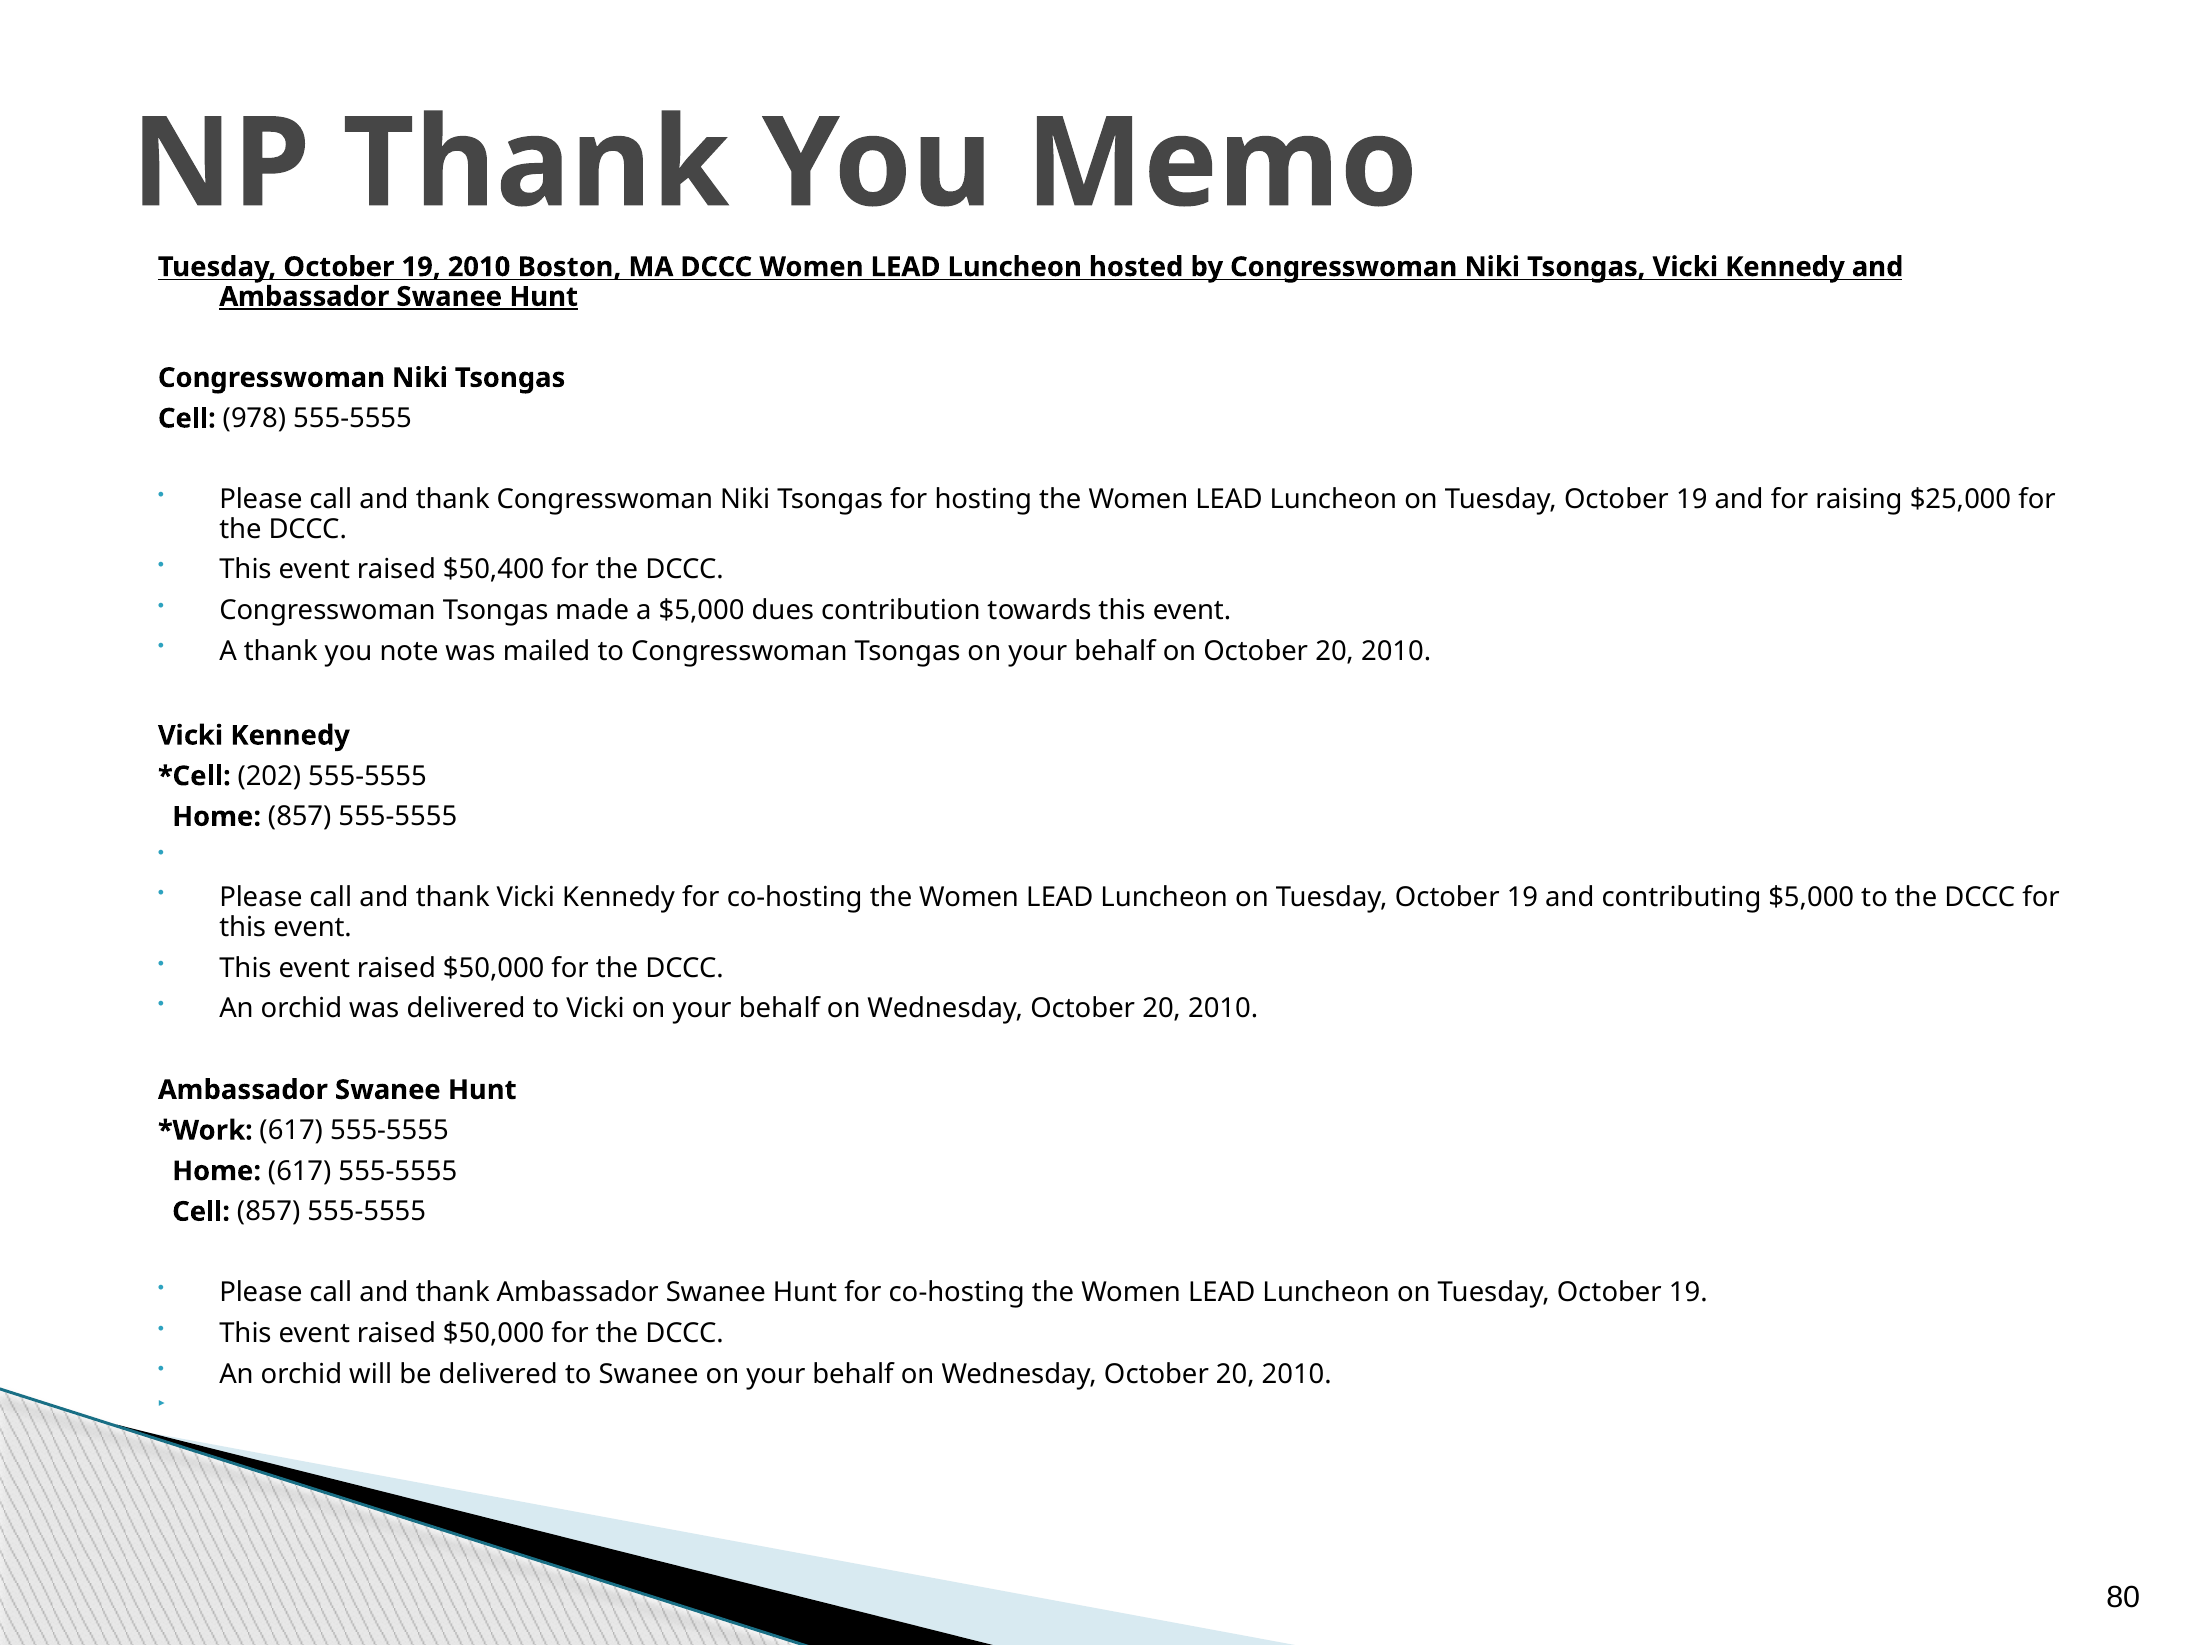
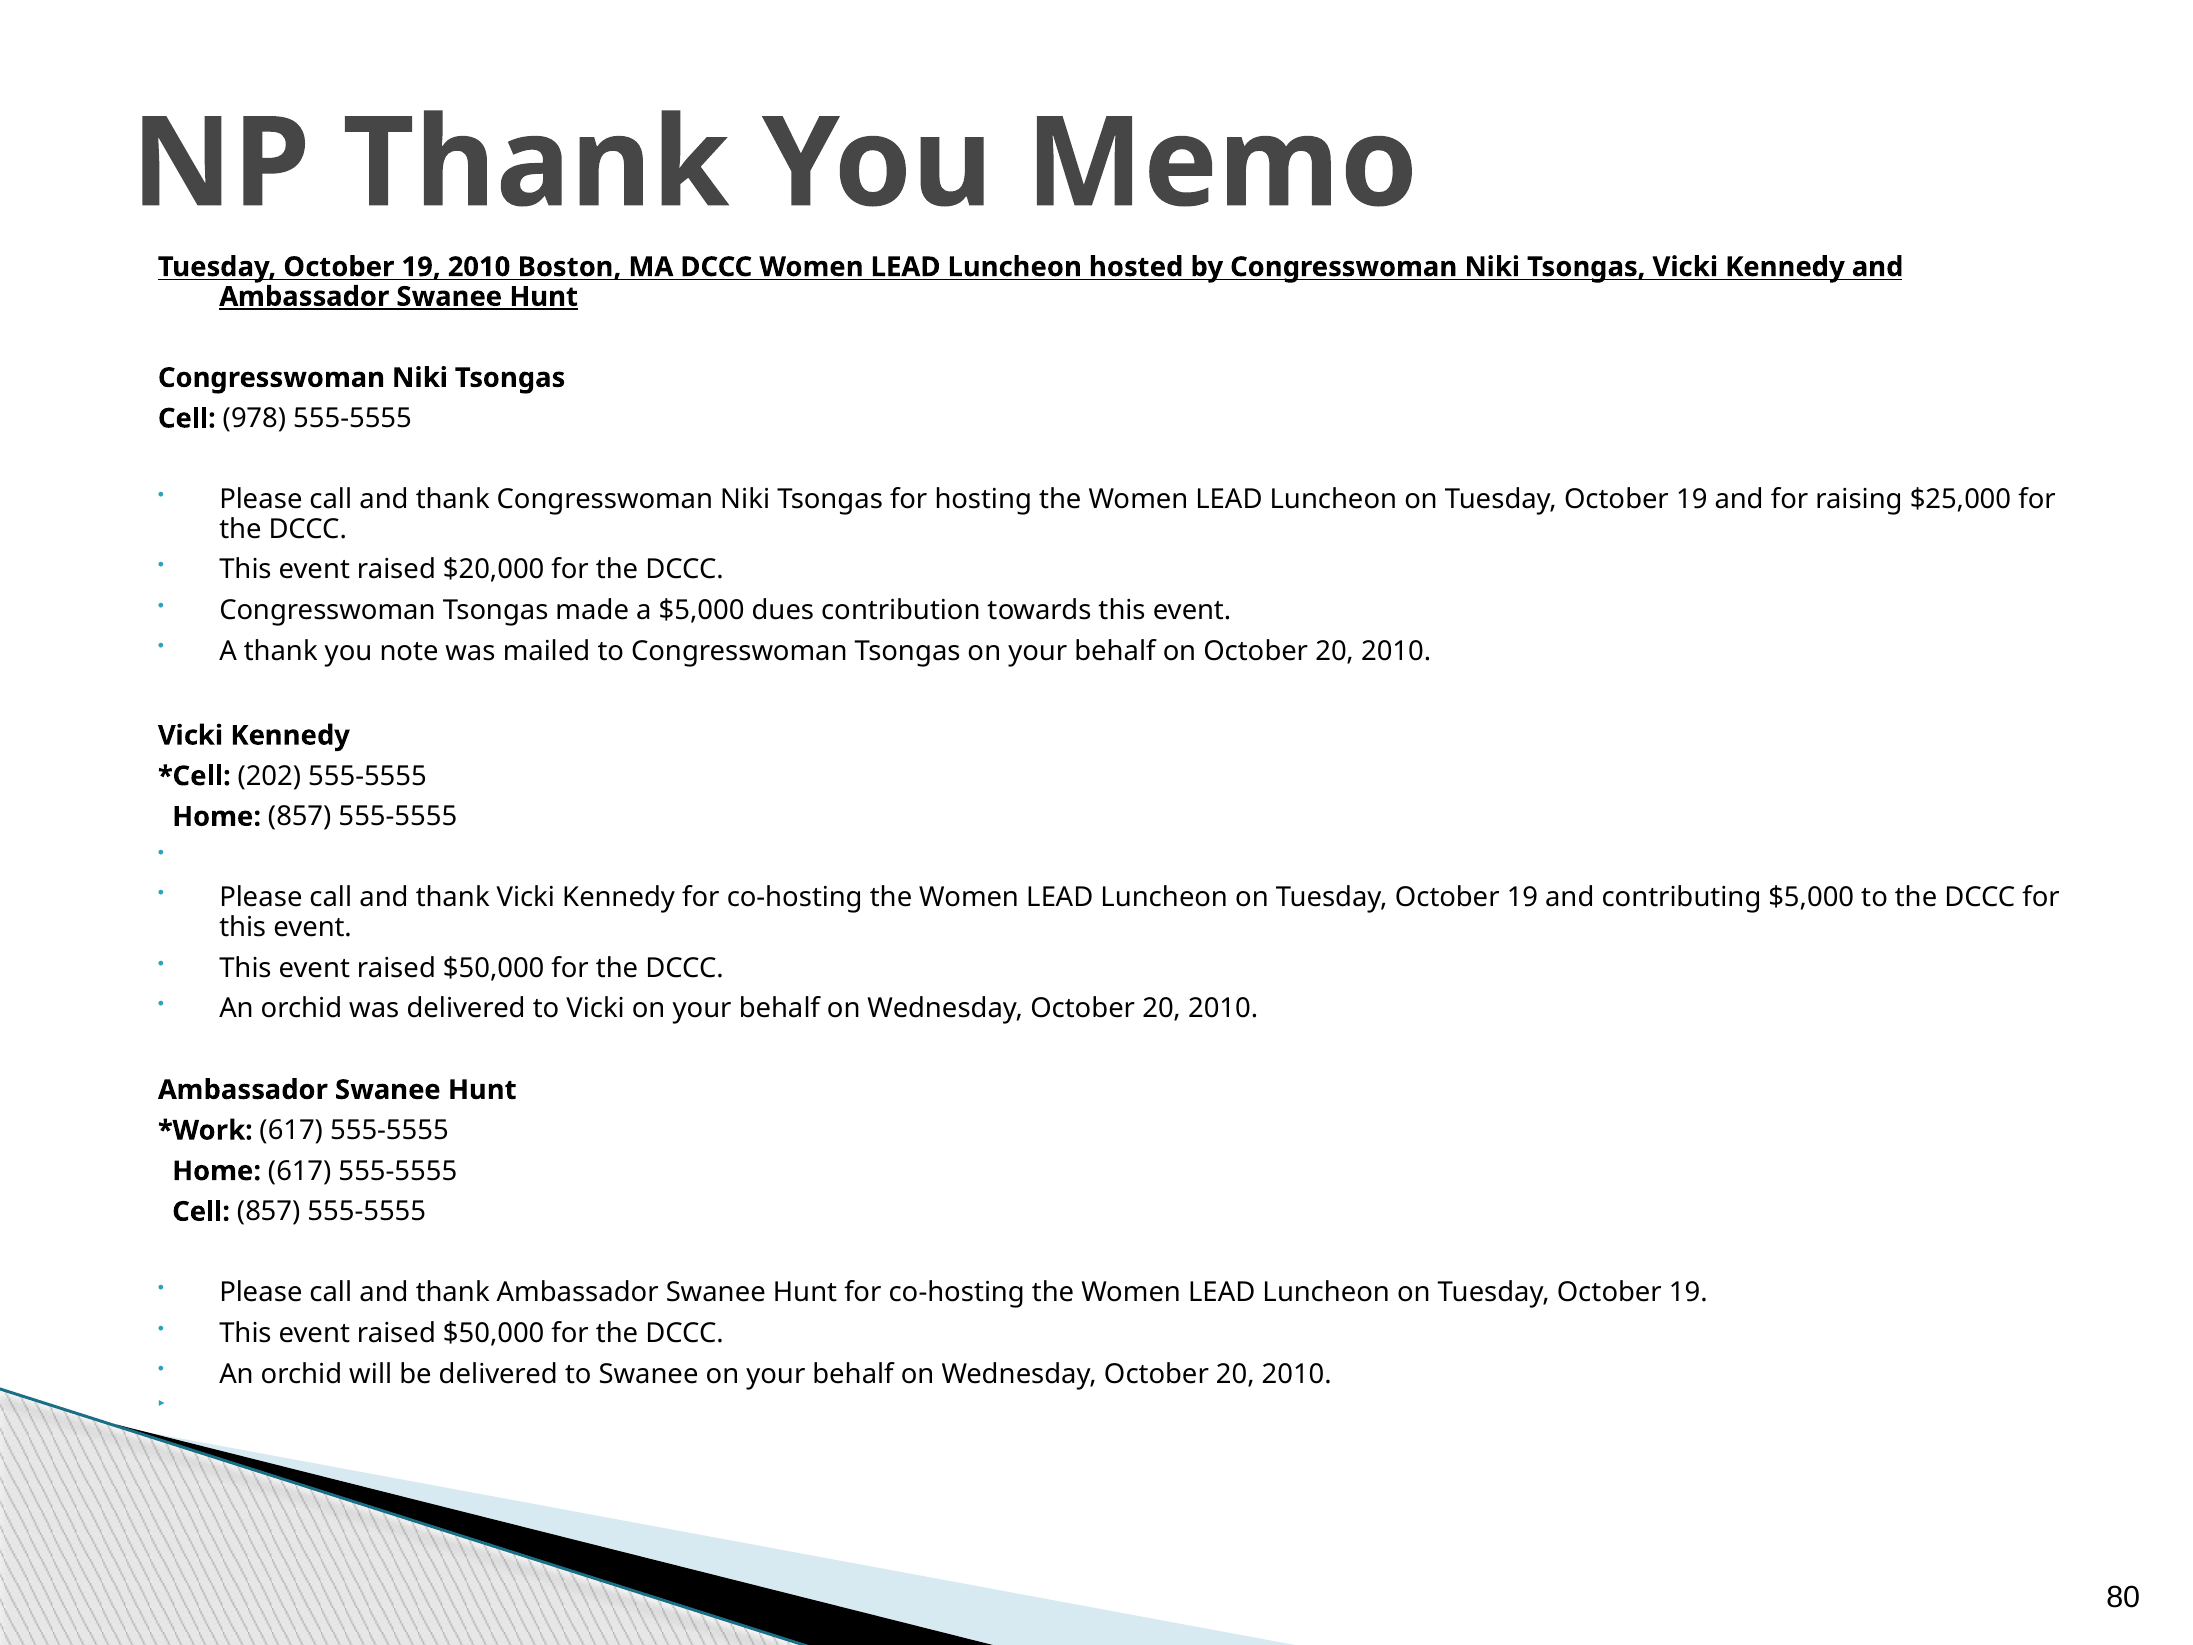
$50,400: $50,400 -> $20,000 (494, 570)
